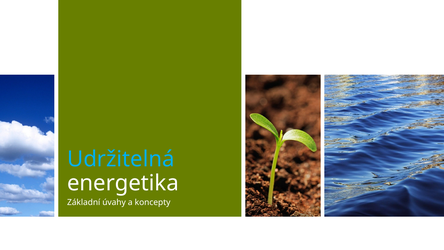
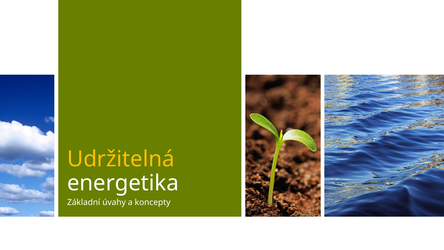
Udržitelná colour: light blue -> yellow (121, 159)
